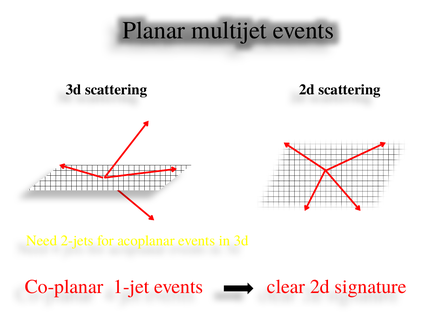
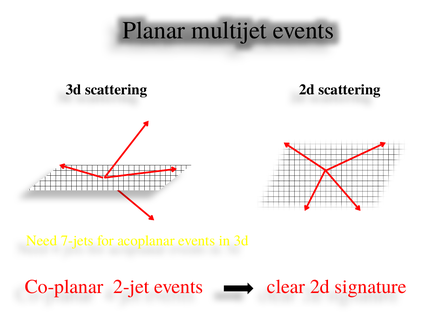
2-jets: 2-jets -> 7-jets (77, 240)
1-jet: 1-jet -> 2-jet (131, 286)
